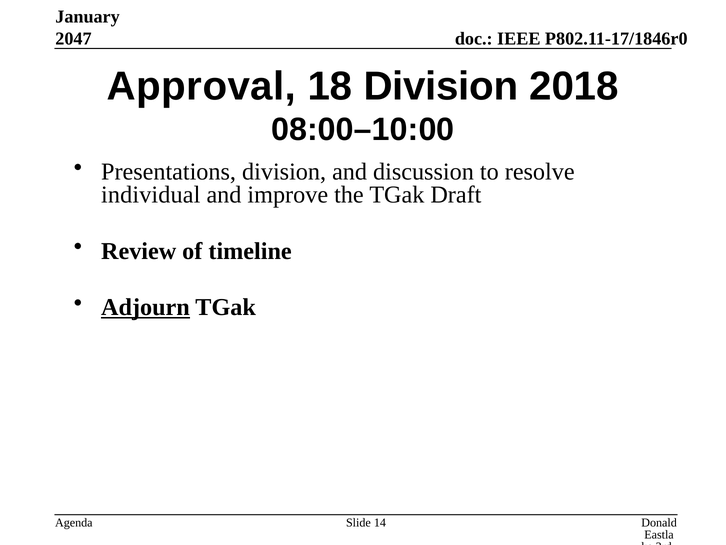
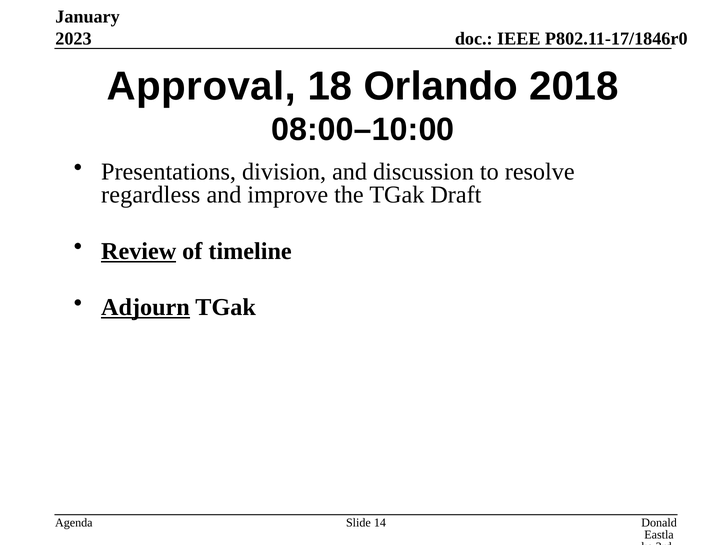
2047: 2047 -> 2023 (73, 39)
18 Division: Division -> Orlando (441, 86)
individual: individual -> regardless (151, 195)
Review underline: none -> present (139, 251)
